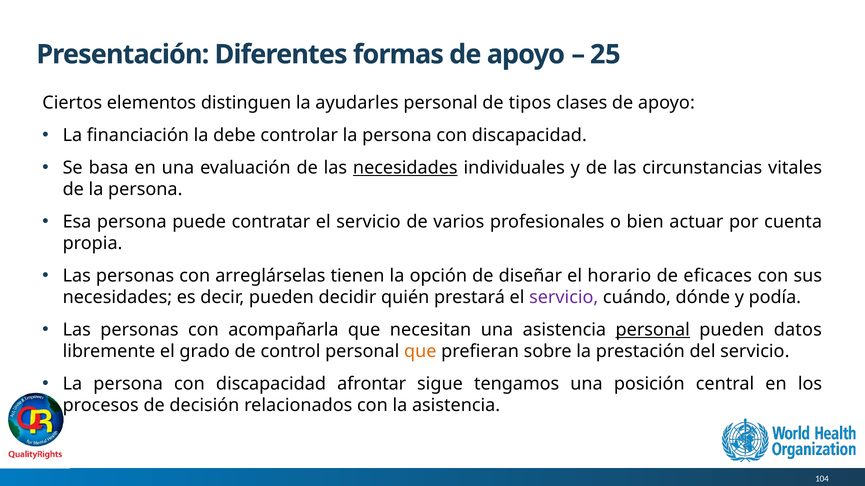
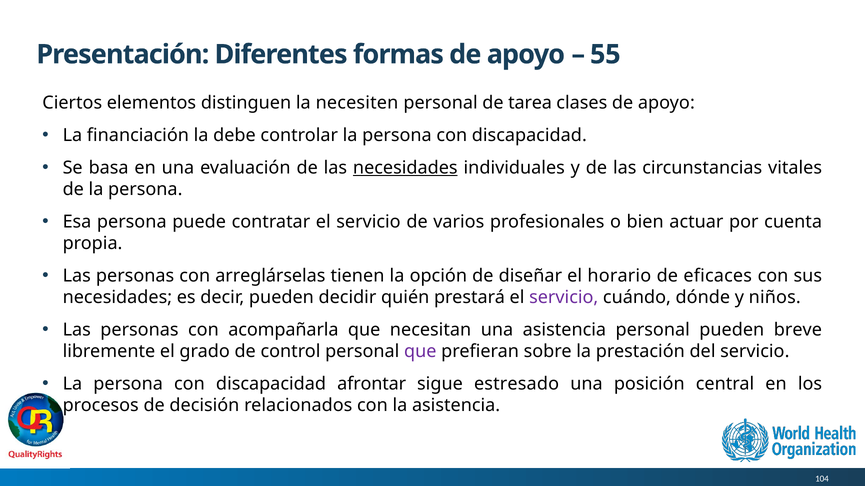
25: 25 -> 55 (605, 55)
ayudarles: ayudarles -> necesiten (357, 103)
tipos: tipos -> tarea (530, 103)
podía: podía -> niños (775, 298)
personal underline: present -> none (653, 330)
datos: datos -> breve (798, 330)
que colour: orange -> purple (420, 352)
tengamos: tengamos -> estresado (517, 384)
